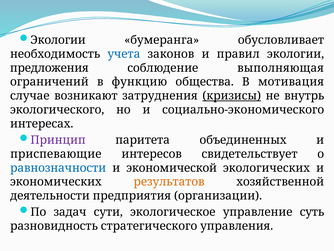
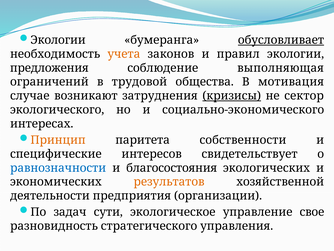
обусловливает underline: none -> present (281, 40)
учета colour: blue -> orange (124, 54)
функцию: функцию -> трудовой (139, 82)
внутрь: внутрь -> сектор (304, 96)
Принцип colour: purple -> orange (58, 140)
объединенных: объединенных -> собственности (243, 140)
приспевающие: приспевающие -> специфические (56, 154)
экономической: экономической -> благосостояния (172, 168)
суть: суть -> свое (312, 212)
